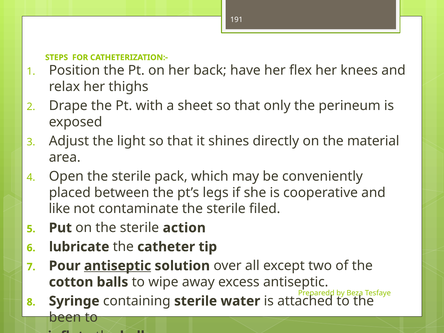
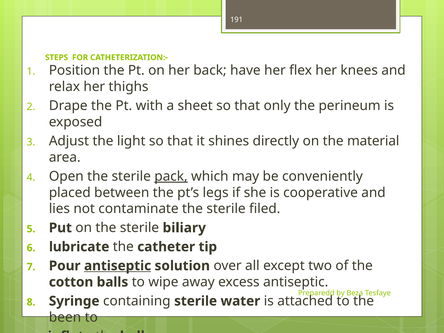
pack underline: none -> present (171, 176)
like: like -> lies (59, 209)
action: action -> biliary (184, 228)
